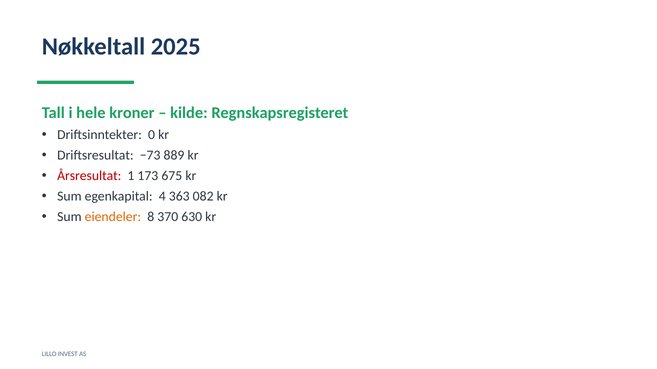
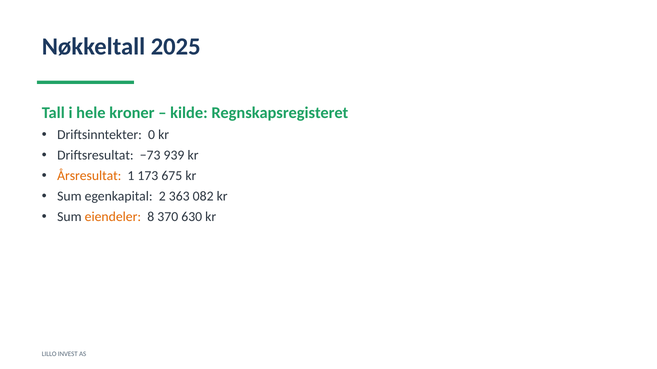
889: 889 -> 939 (174, 156)
Årsresultat colour: red -> orange (89, 176)
4: 4 -> 2 (162, 197)
